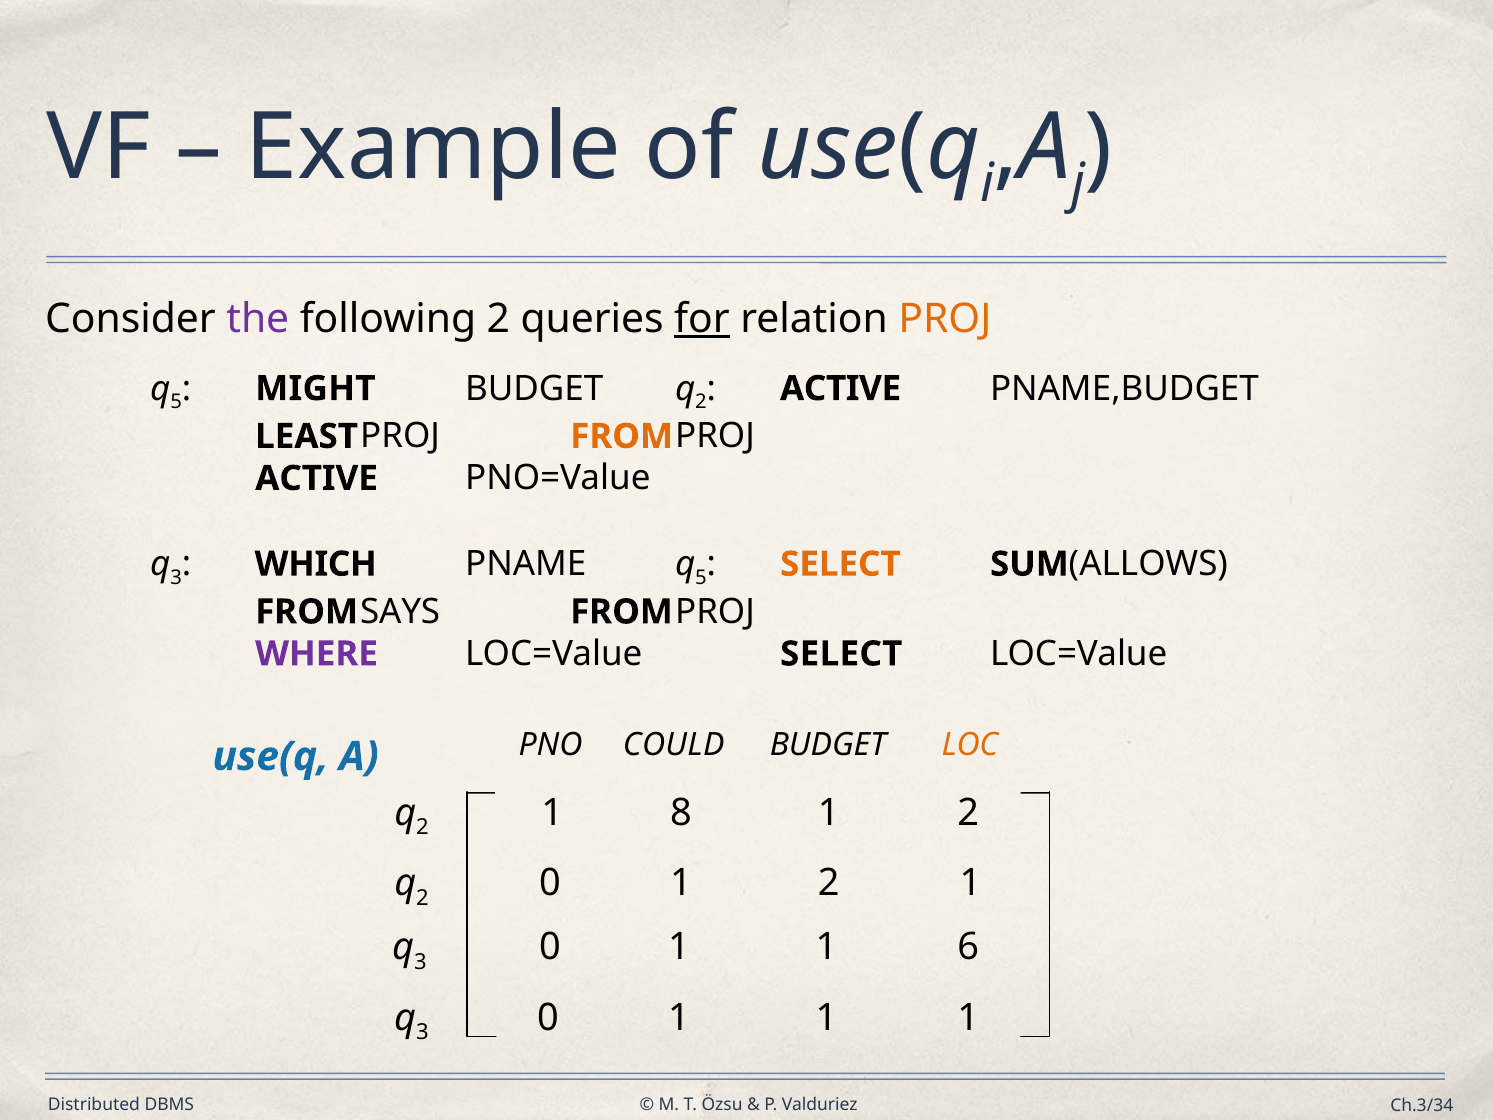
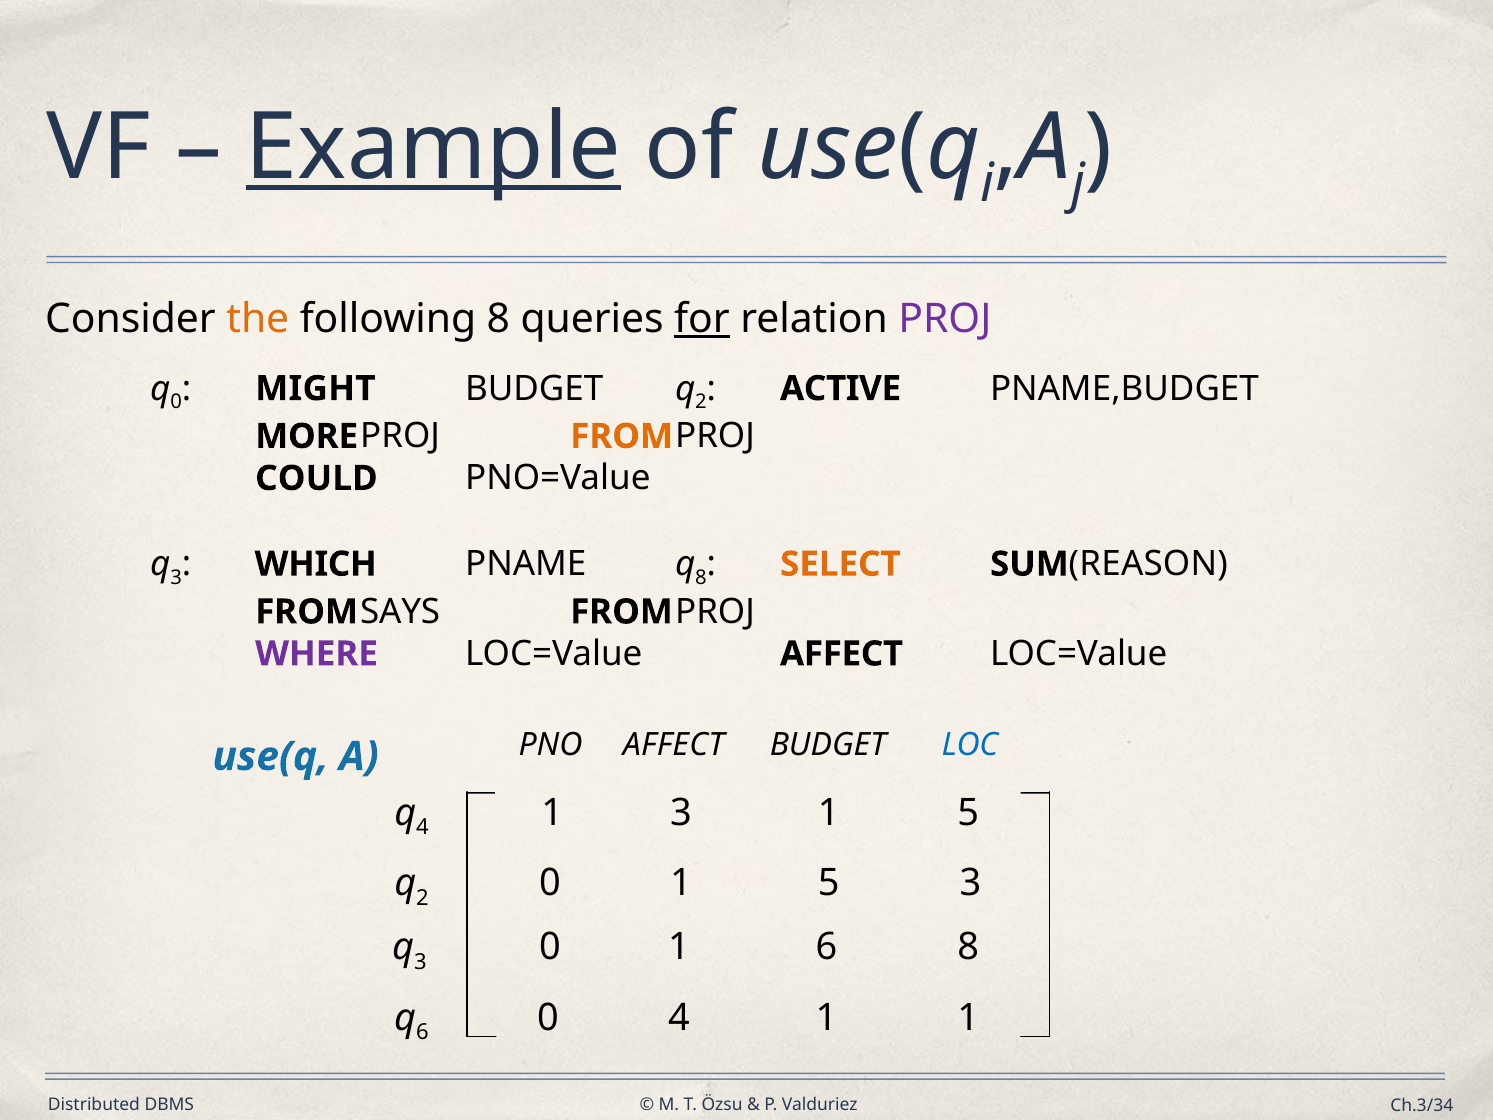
Example underline: none -> present (433, 147)
the colour: purple -> orange (258, 319)
following 2: 2 -> 8 (498, 319)
PROJ colour: orange -> purple (945, 319)
5: 5 -> 0 (176, 402)
LEAST: LEAST -> MORE (307, 436)
ACTIVE: ACTIVE -> COULD (316, 478)
5: 5 -> 8 (701, 578)
ALLOWS: ALLOWS -> REASON (1148, 564)
SELECT: SELECT -> AFFECT (842, 654)
COULD: COULD -> AFFECT (674, 744)
LOC colour: orange -> blue (970, 744)
2: 2 -> 4 (422, 827)
1 8: 8 -> 3 (681, 812)
2: 2 -> 5 (968, 812)
2: 2 -> 5 (829, 883)
1: 1 -> 3 (970, 883)
1: 1 -> 6 (827, 947)
1 6: 6 -> 8 (968, 947)
3: 3 -> 6 (422, 1032)
1: 1 -> 4 (679, 1018)
